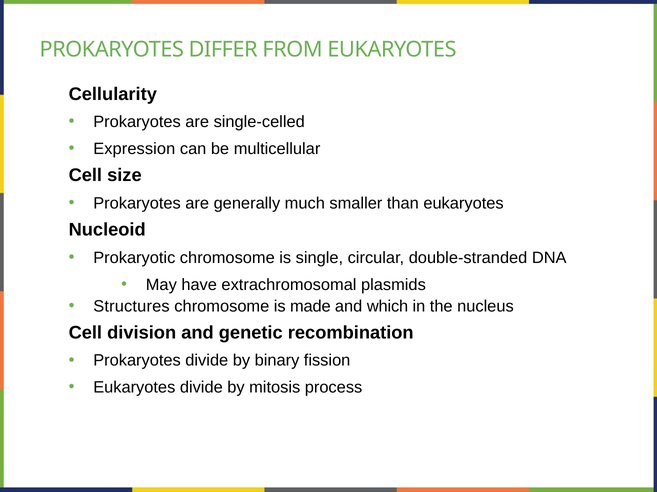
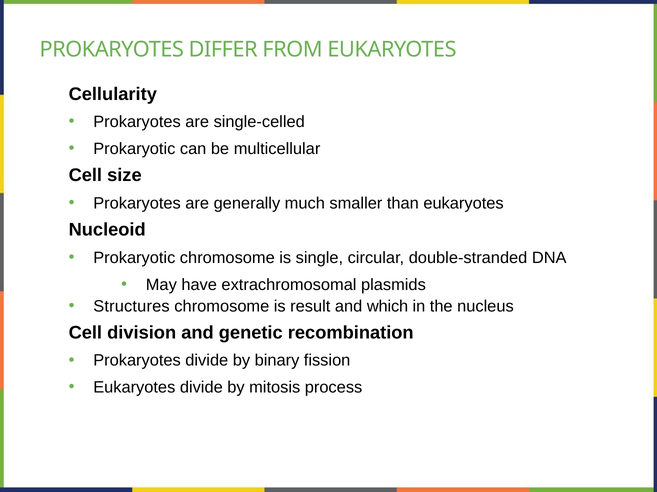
Expression: Expression -> Prokaryotic (134, 149)
made: made -> result (310, 307)
